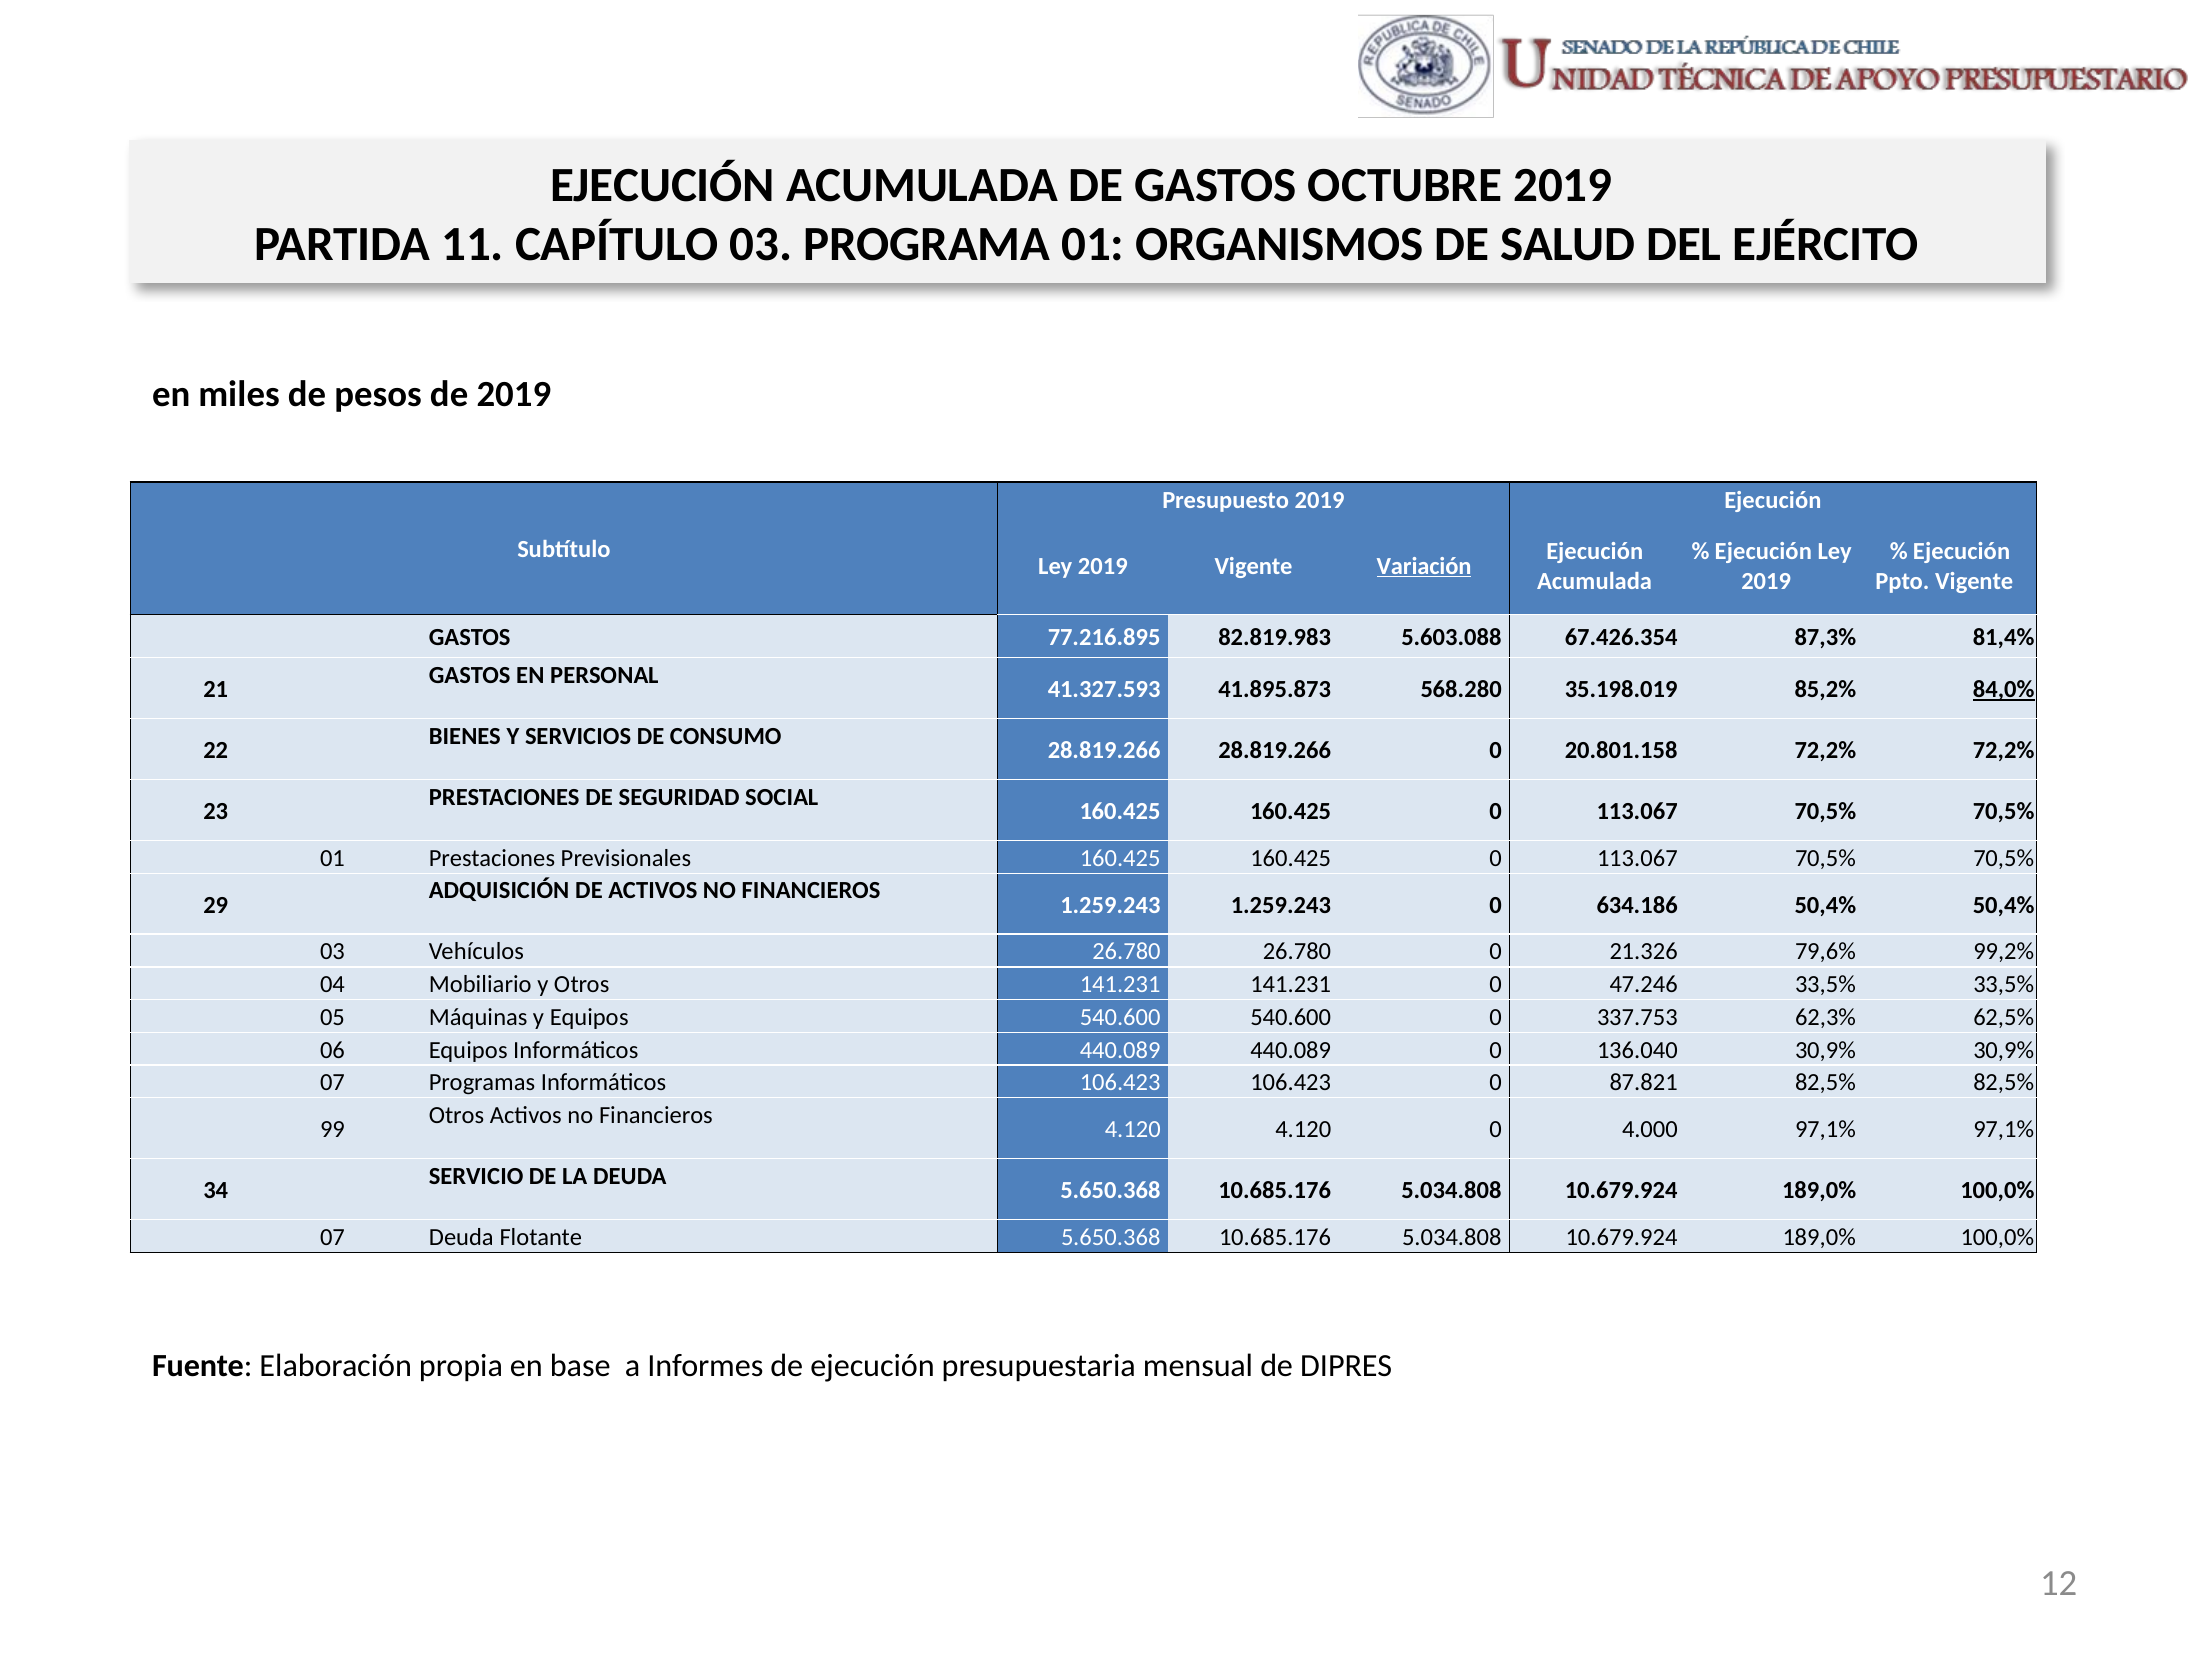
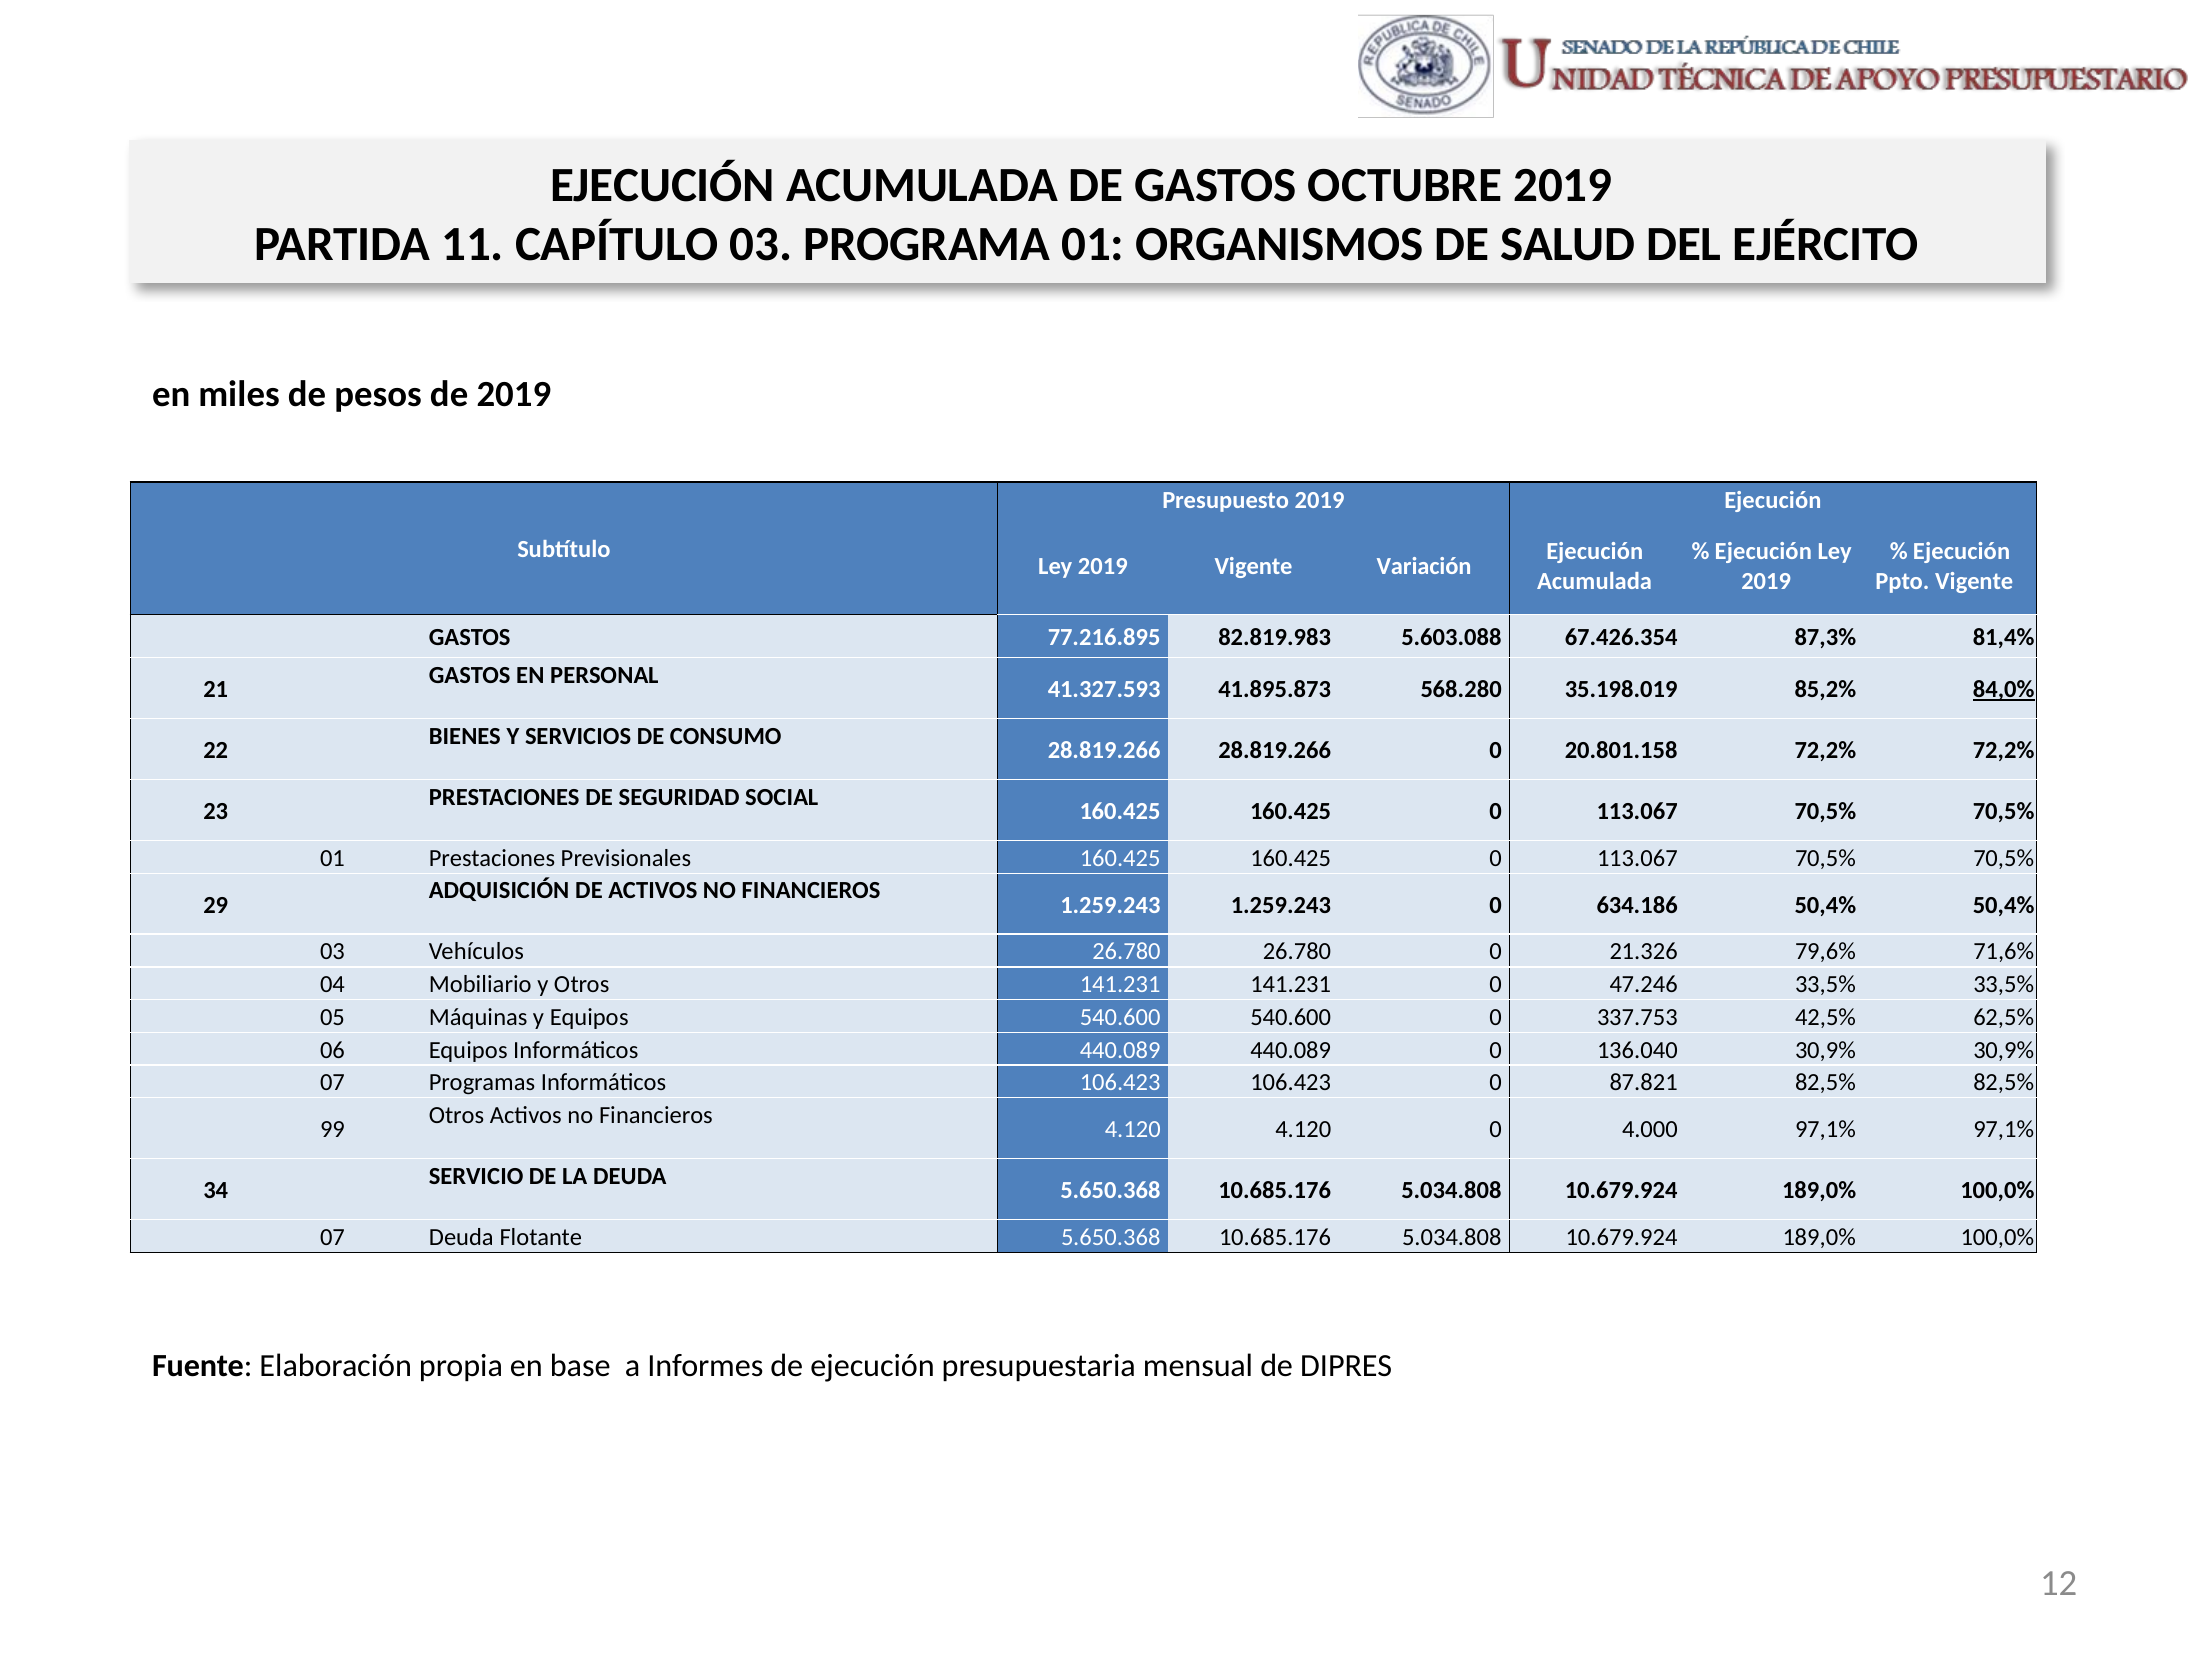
Variación underline: present -> none (1424, 566)
99,2%: 99,2% -> 71,6% (2004, 952)
62,3%: 62,3% -> 42,5% (1826, 1017)
